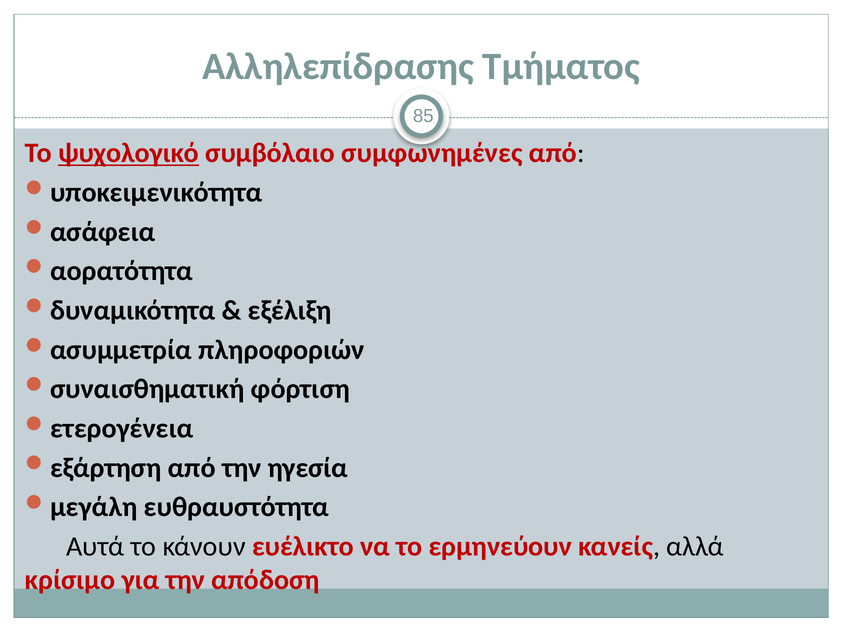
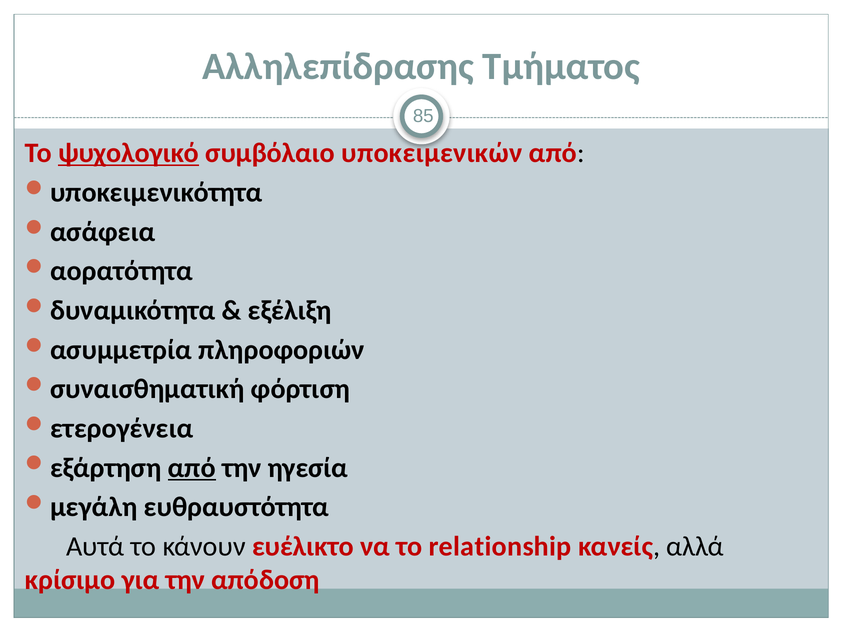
συμφωνημένες: συμφωνημένες -> υποκειμενικών (432, 153)
από underline: none -> present (192, 468)
ερμηνεύουν: ερμηνεύουν -> relationship (500, 547)
